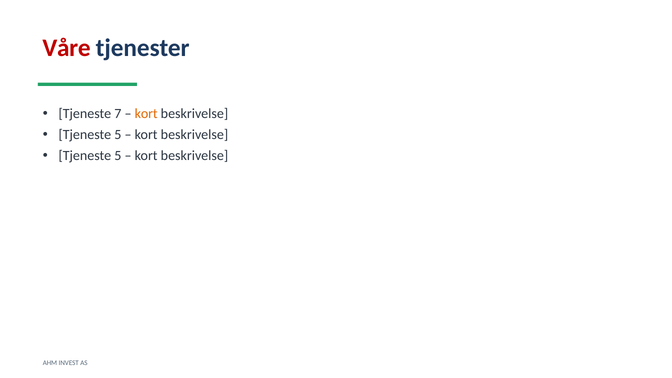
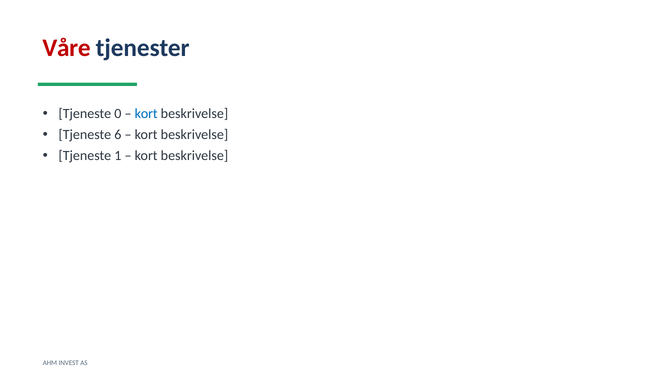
7: 7 -> 0 (118, 114)
kort colour: orange -> blue (146, 114)
5: 5 -> 6 (118, 135)
5: 5 -> 1 (118, 156)
